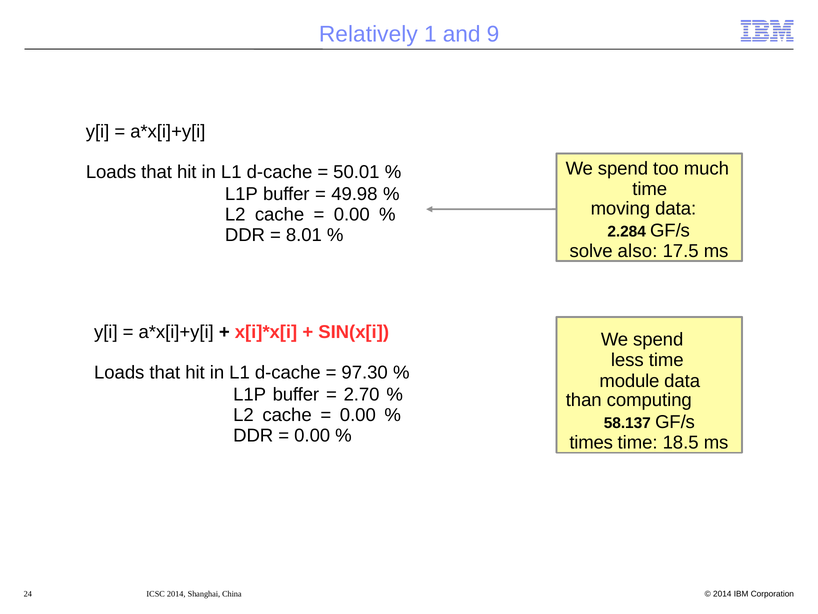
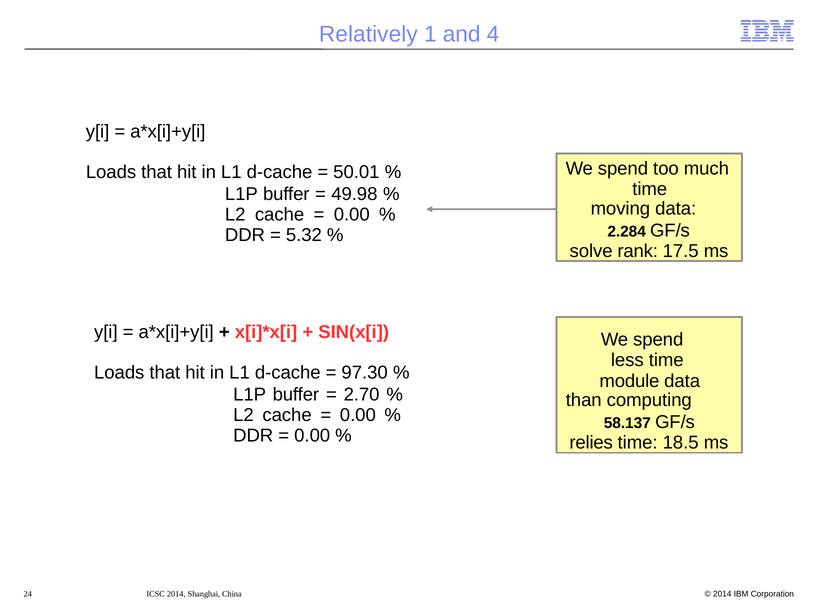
9: 9 -> 4 (493, 34)
8.01: 8.01 -> 5.32 (304, 235)
also: also -> rank (638, 251)
times: times -> relies (591, 443)
